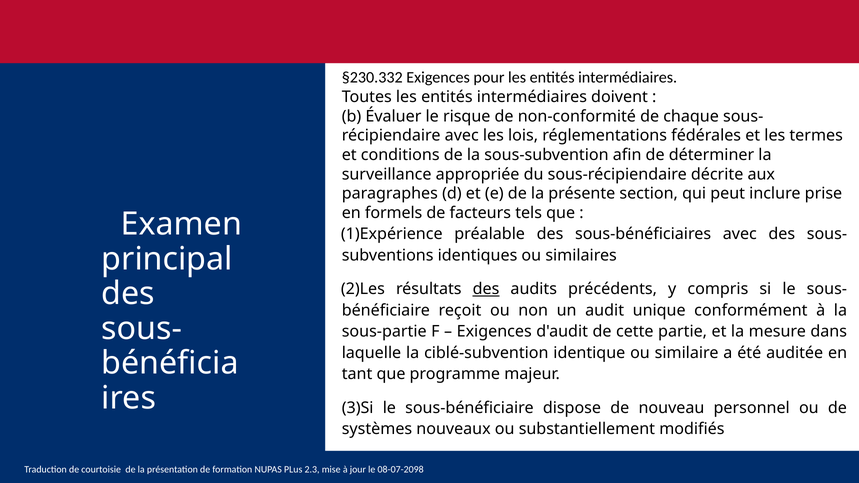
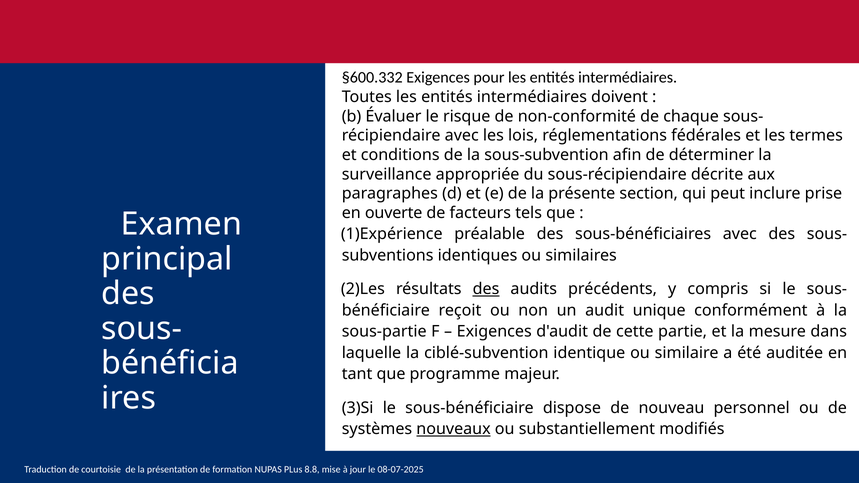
§230.332: §230.332 -> §600.332 (372, 78)
formels: formels -> ouverte (394, 213)
nouveaux underline: none -> present (454, 429)
2.3: 2.3 -> 8.8 (312, 470)
08-07-2098: 08-07-2098 -> 08-07-2025 (401, 470)
